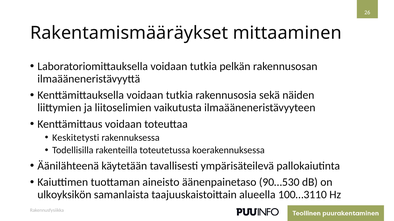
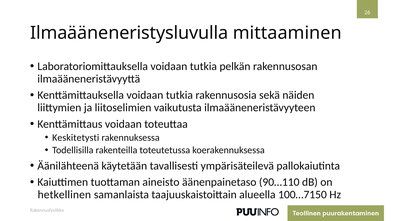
Rakentamismääräykset: Rakentamismääräykset -> Ilmaääneneristysluvulla (129, 33)
90…530: 90…530 -> 90…110 (279, 183)
ulkoyksikön: ulkoyksikön -> hetkellinen (64, 195)
100…3110: 100…3110 -> 100…7150 (302, 195)
